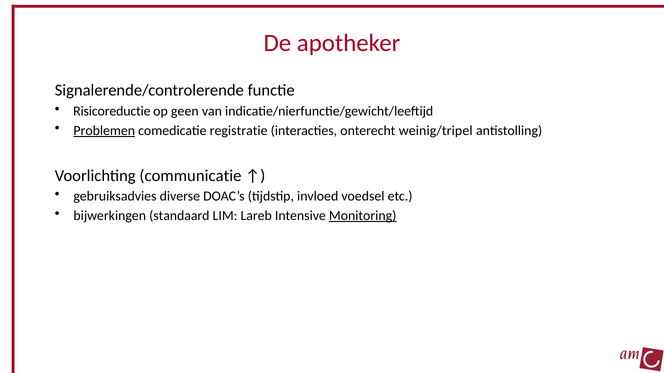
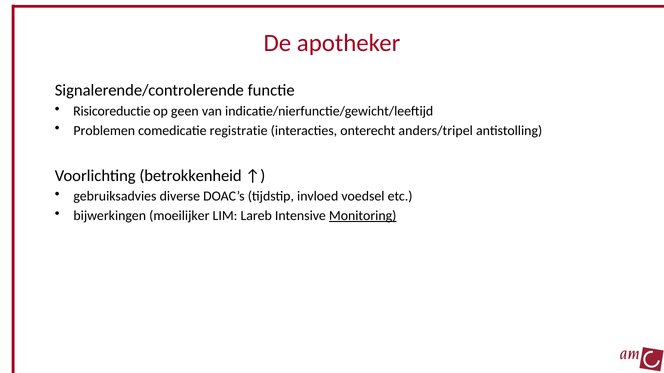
Problemen underline: present -> none (104, 131)
weinig/tripel: weinig/tripel -> anders/tripel (436, 131)
communicatie: communicatie -> betrokkenheid (191, 176)
standaard: standaard -> moeilijker (179, 216)
